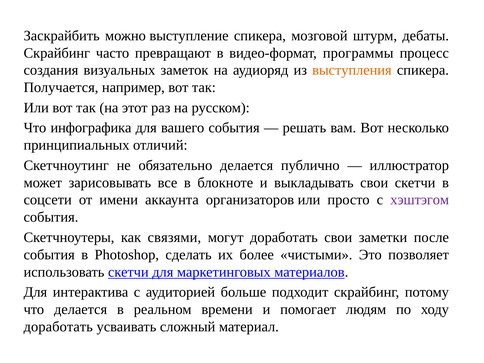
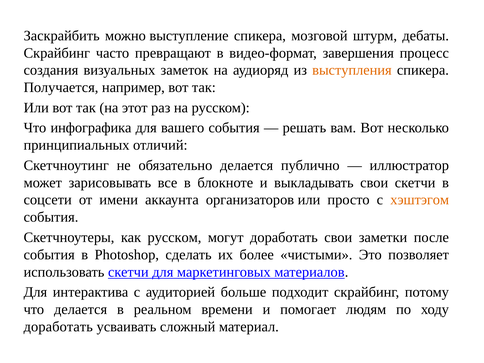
программы: программы -> завершения (358, 53)
хэштэгом colour: purple -> orange (420, 200)
как связями: связями -> русском (174, 237)
